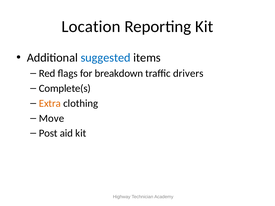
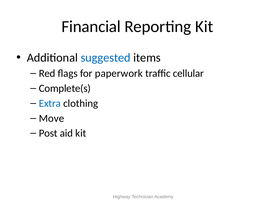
Location: Location -> Financial (91, 27)
breakdown: breakdown -> paperwork (119, 73)
drivers: drivers -> cellular (188, 73)
Extra colour: orange -> blue (50, 103)
